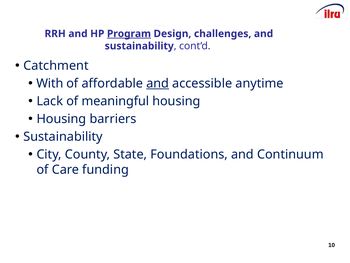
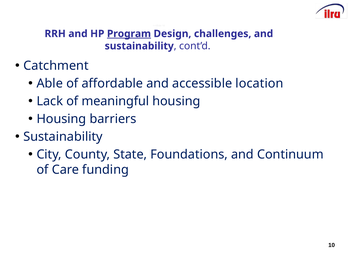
With: With -> Able (50, 83)
and underline: present -> none (158, 83)
anytime: anytime -> location (259, 83)
